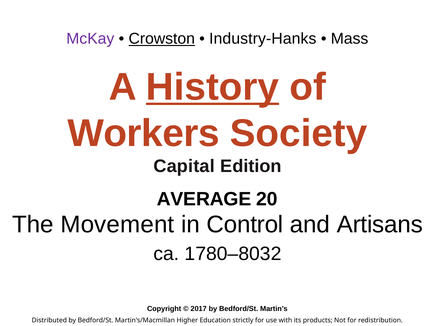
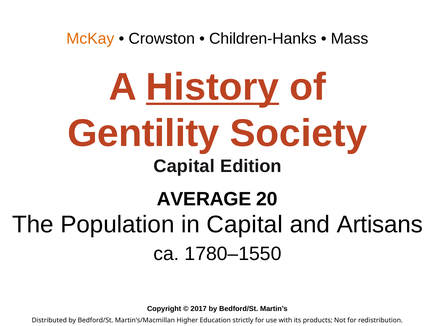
McKay colour: purple -> orange (90, 39)
Crowston underline: present -> none (162, 39)
Industry-Hanks: Industry-Hanks -> Children-Hanks (263, 39)
Workers: Workers -> Gentility (144, 134)
Movement: Movement -> Population (117, 225)
in Control: Control -> Capital (245, 225)
1780–8032: 1780–8032 -> 1780–1550 (233, 254)
